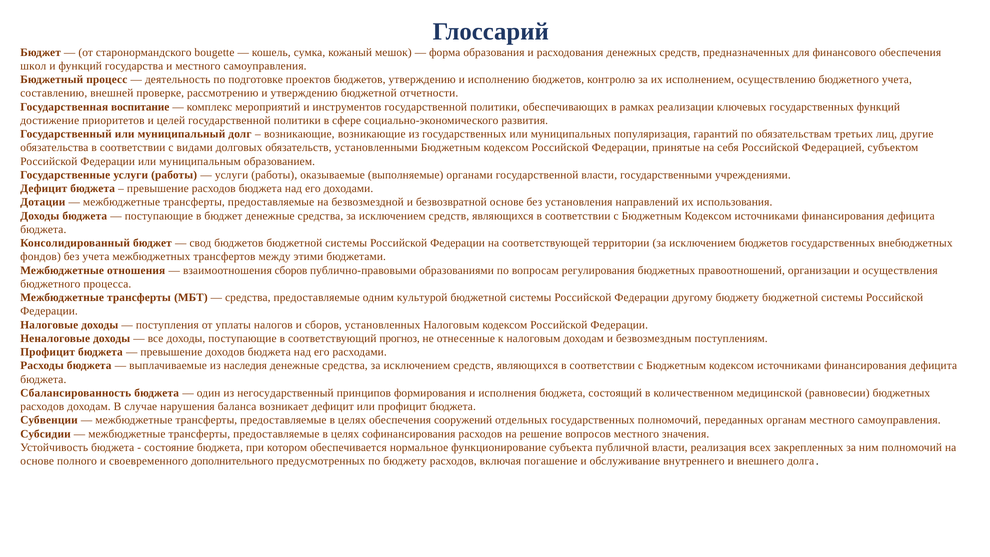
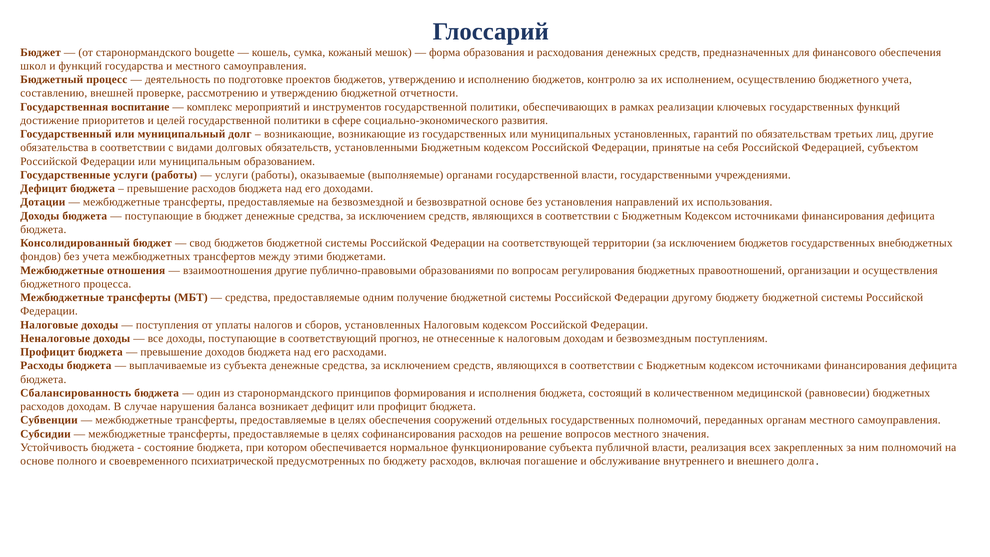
муниципальных популяризация: популяризация -> установленных (652, 134)
взаимоотношения сборов: сборов -> другие (291, 270)
культурой: культурой -> получение (422, 297)
из наследия: наследия -> субъекта (245, 366)
из негосударственный: негосударственный -> старонормандского (285, 393)
дополнительного: дополнительного -> психиатрической (232, 461)
